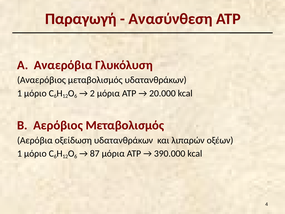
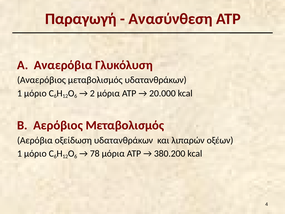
87: 87 -> 78 (95, 153)
390.000: 390.000 -> 380.200 (170, 153)
